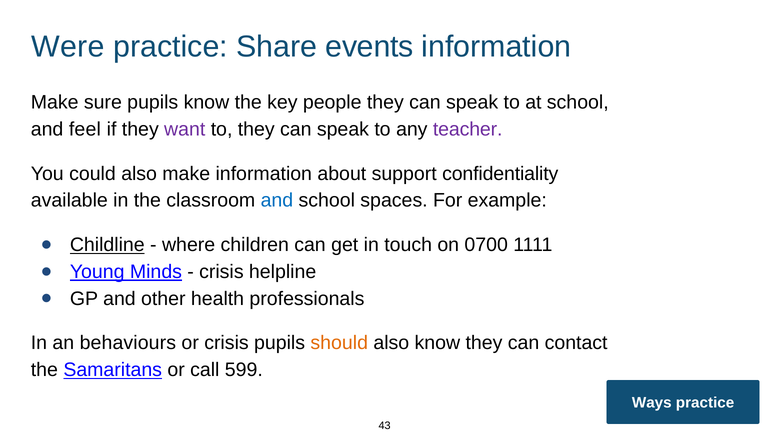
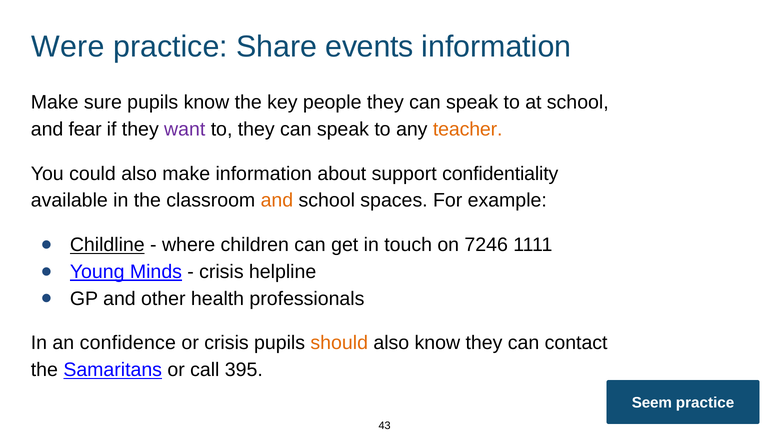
feel: feel -> fear (85, 129)
teacher colour: purple -> orange (468, 129)
and colour: blue -> orange (277, 201)
0700: 0700 -> 7246 (486, 245)
behaviours: behaviours -> confidence (128, 343)
599: 599 -> 395 (244, 370)
Ways: Ways -> Seem (652, 403)
